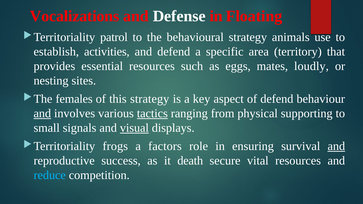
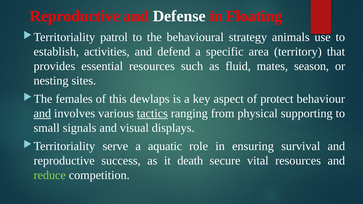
Vocalizations: Vocalizations -> Reproductive (75, 16)
eggs: eggs -> fluid (238, 66)
loudly: loudly -> season (312, 66)
this strategy: strategy -> dewlaps (150, 99)
of defend: defend -> protect (277, 99)
visual underline: present -> none (134, 128)
frogs: frogs -> serve (115, 146)
factors: factors -> aquatic (165, 146)
and underline: present -> none (336, 146)
reduce colour: light blue -> light green (50, 175)
